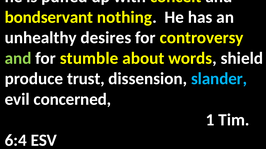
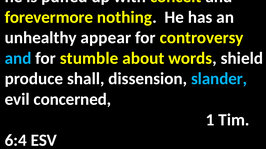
bondservant: bondservant -> forevermore (49, 17)
desires: desires -> appear (106, 38)
and colour: light green -> light blue (18, 58)
trust: trust -> shall (86, 79)
